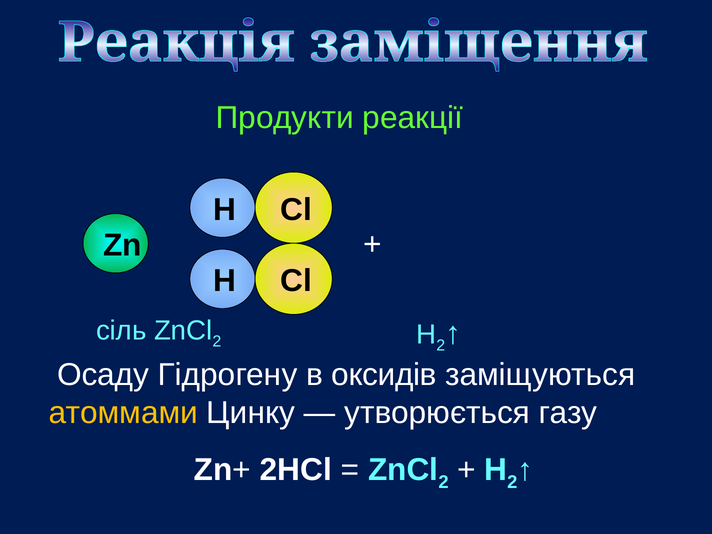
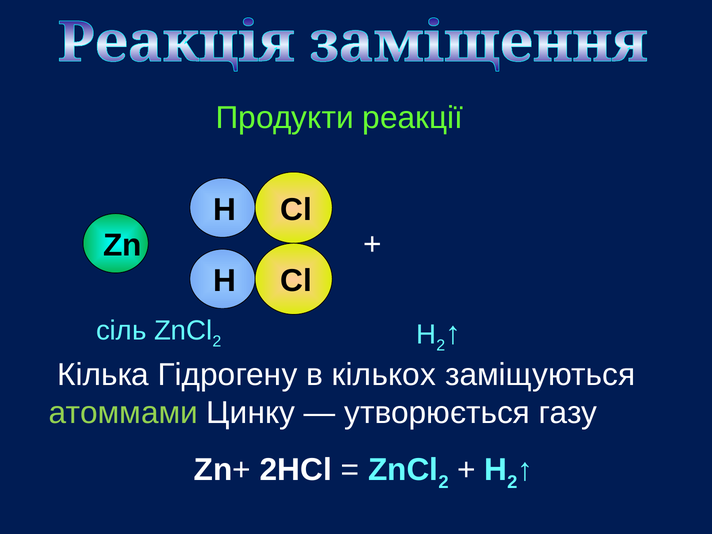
Осаду: Осаду -> Кілька (103, 375)
оксидів: оксидів -> кількох (384, 375)
атоммами colour: yellow -> light green (123, 413)
